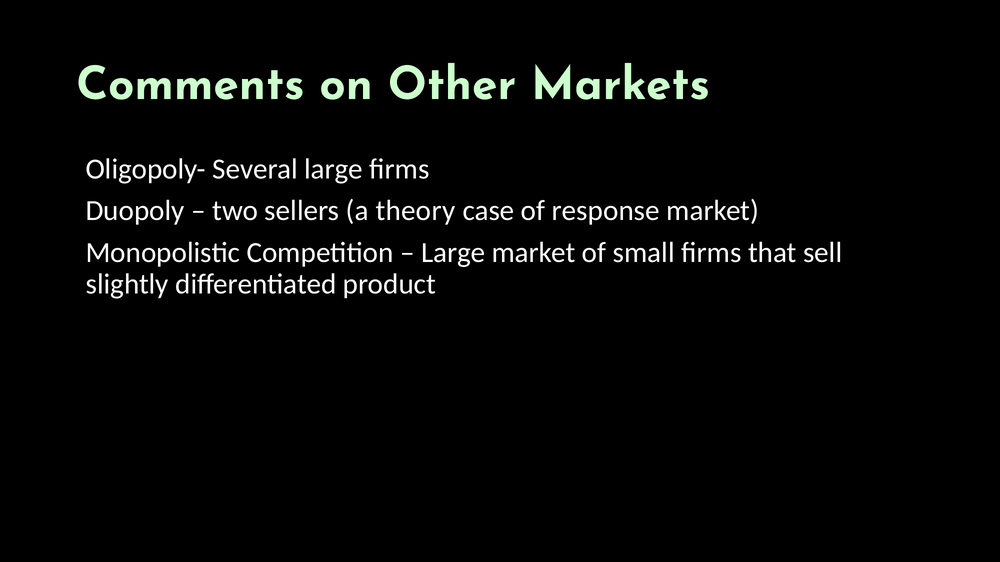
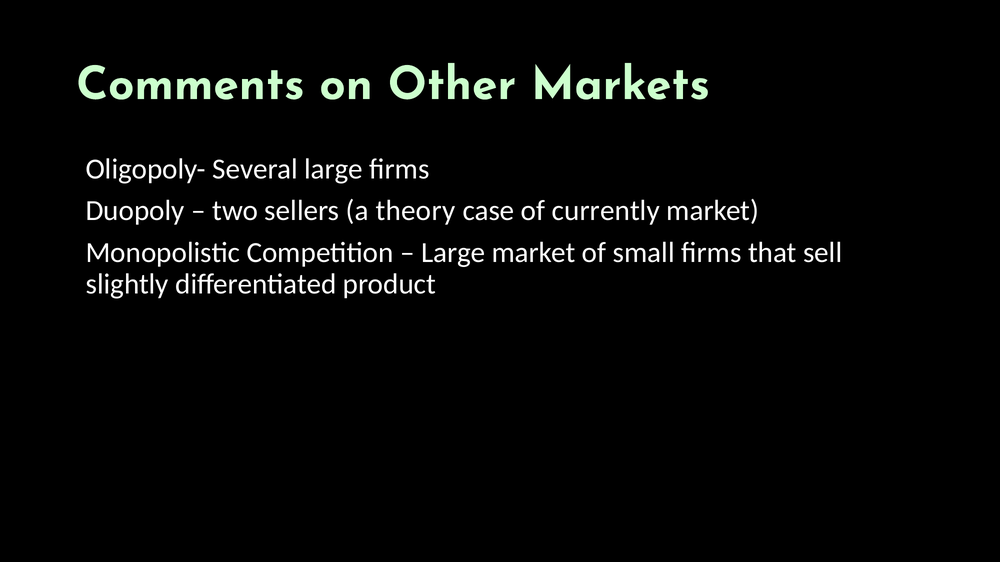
response: response -> currently (606, 211)
